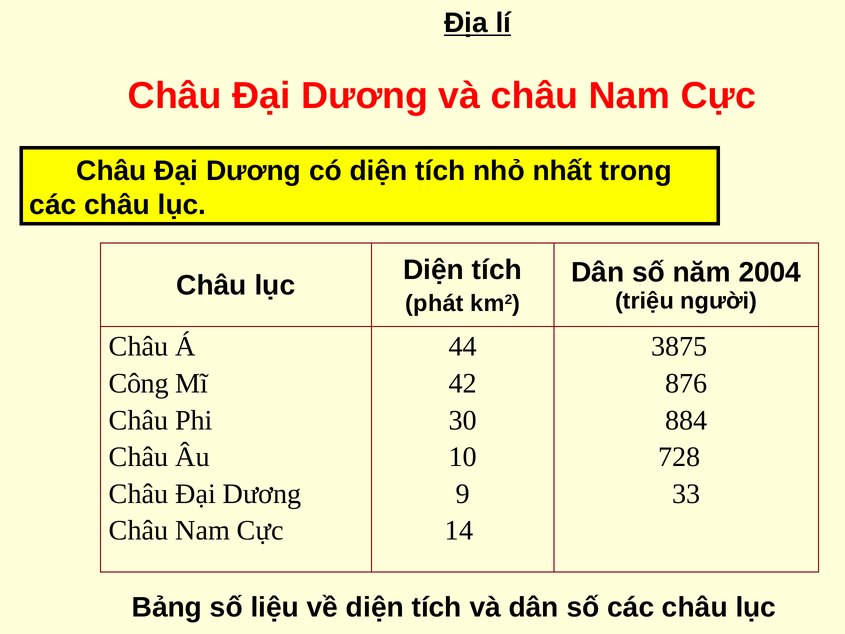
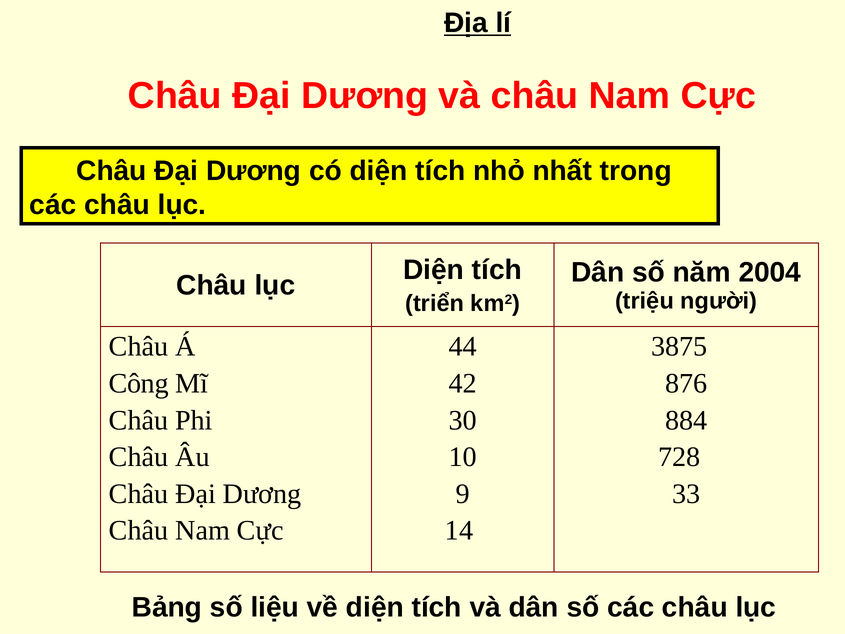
phát: phát -> triển (435, 303)
